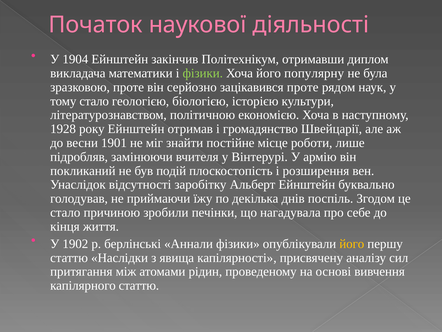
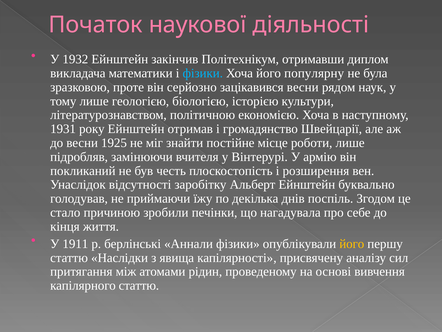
1904: 1904 -> 1932 (75, 59)
фізики colour: light green -> light blue (203, 73)
зацікавився проте: проте -> весни (303, 87)
тому стало: стало -> лише (94, 101)
1928: 1928 -> 1931 (63, 129)
1901: 1901 -> 1925 (114, 143)
подій: подій -> честь (171, 171)
1902: 1902 -> 1911 (75, 243)
